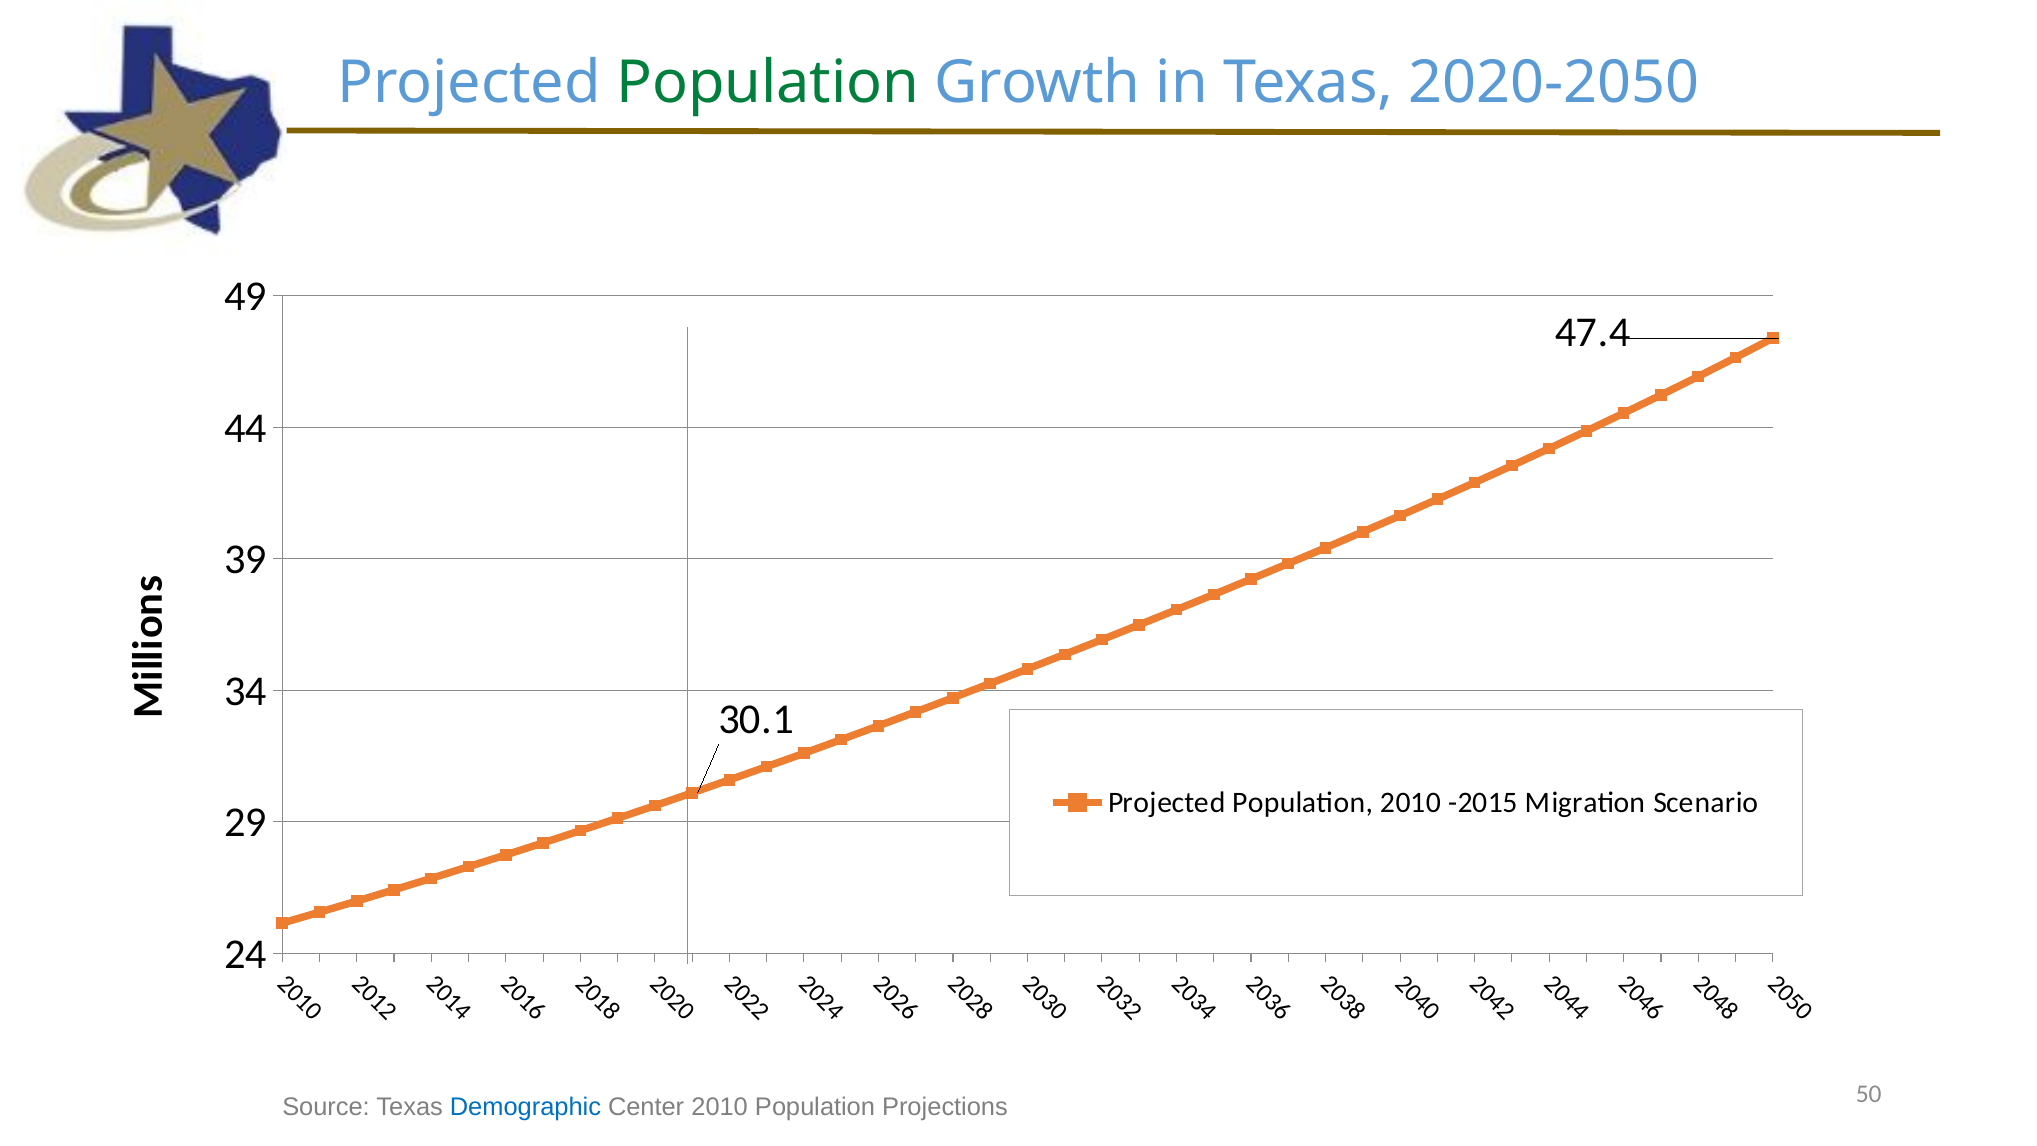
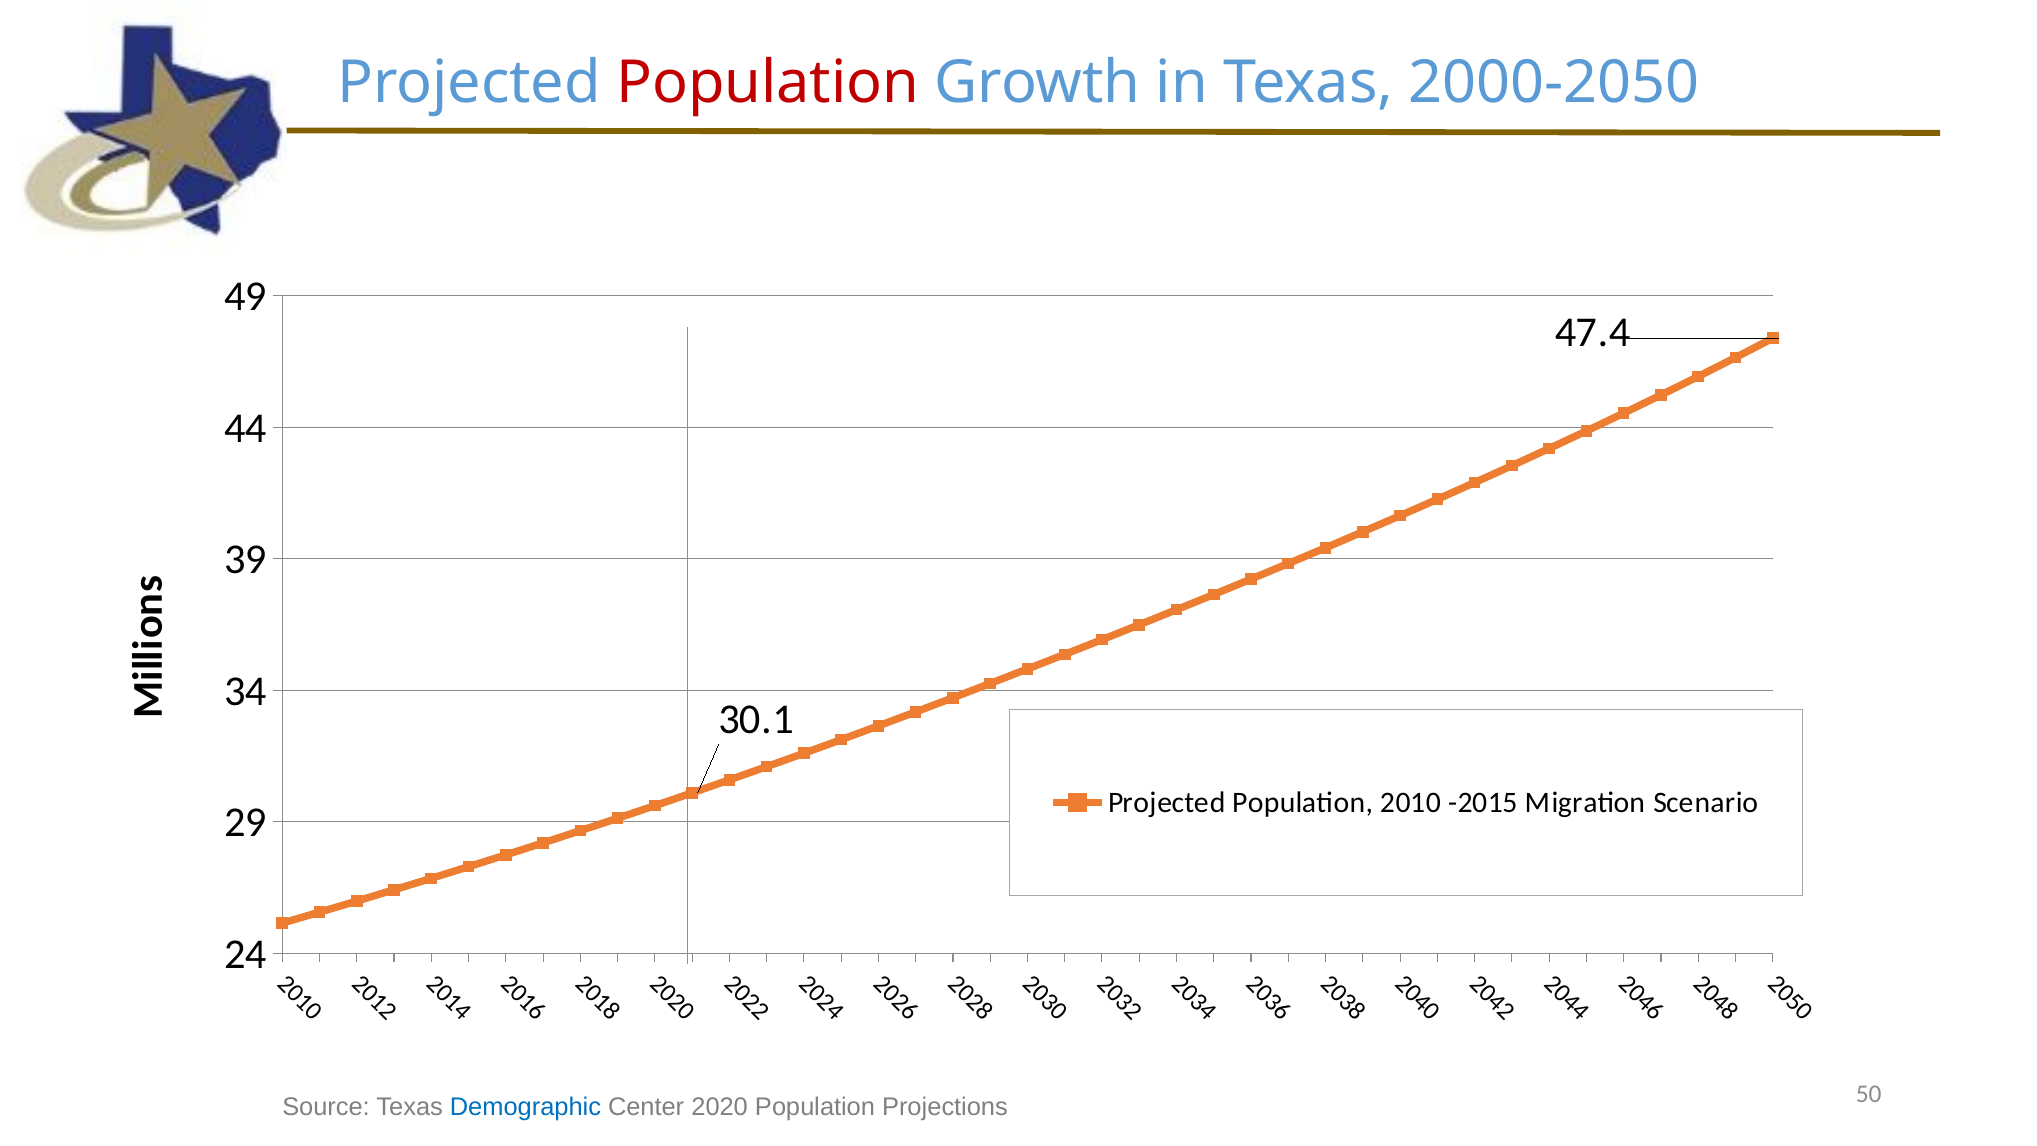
Population colour: green -> red (768, 83)
2020-2050: 2020-2050 -> 2000-2050 (1554, 83)
Center 2010: 2010 -> 2020 (720, 1107)
